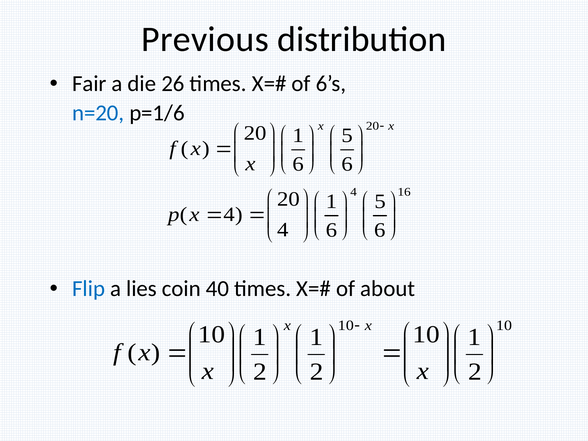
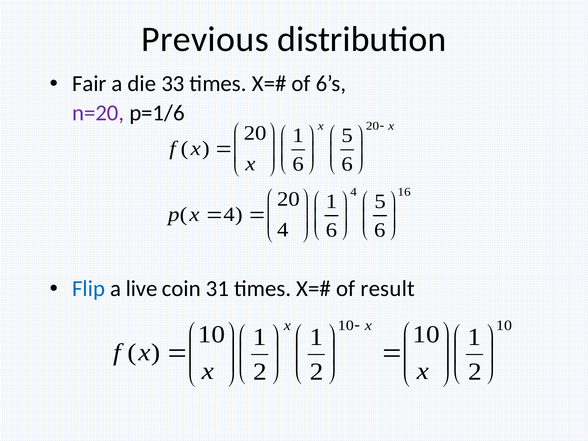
26: 26 -> 33 (173, 84)
n=20 colour: blue -> purple (98, 113)
lies: lies -> live (142, 289)
40: 40 -> 31 (217, 289)
about: about -> result (388, 289)
